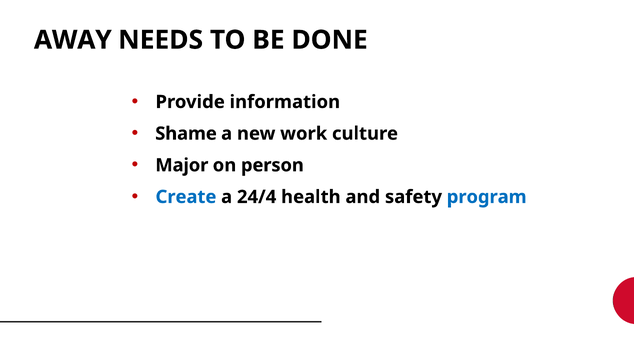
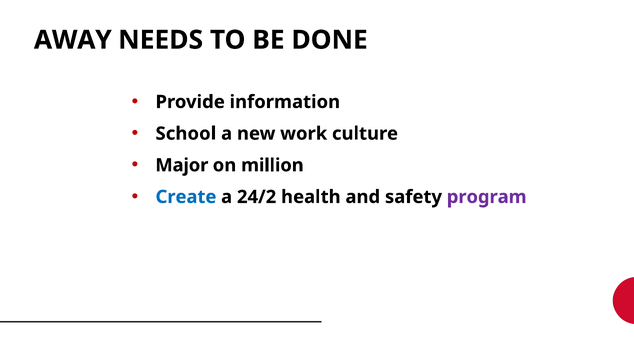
Shame: Shame -> School (186, 134)
person: person -> million (272, 166)
24/4: 24/4 -> 24/2 (257, 197)
program colour: blue -> purple (487, 197)
